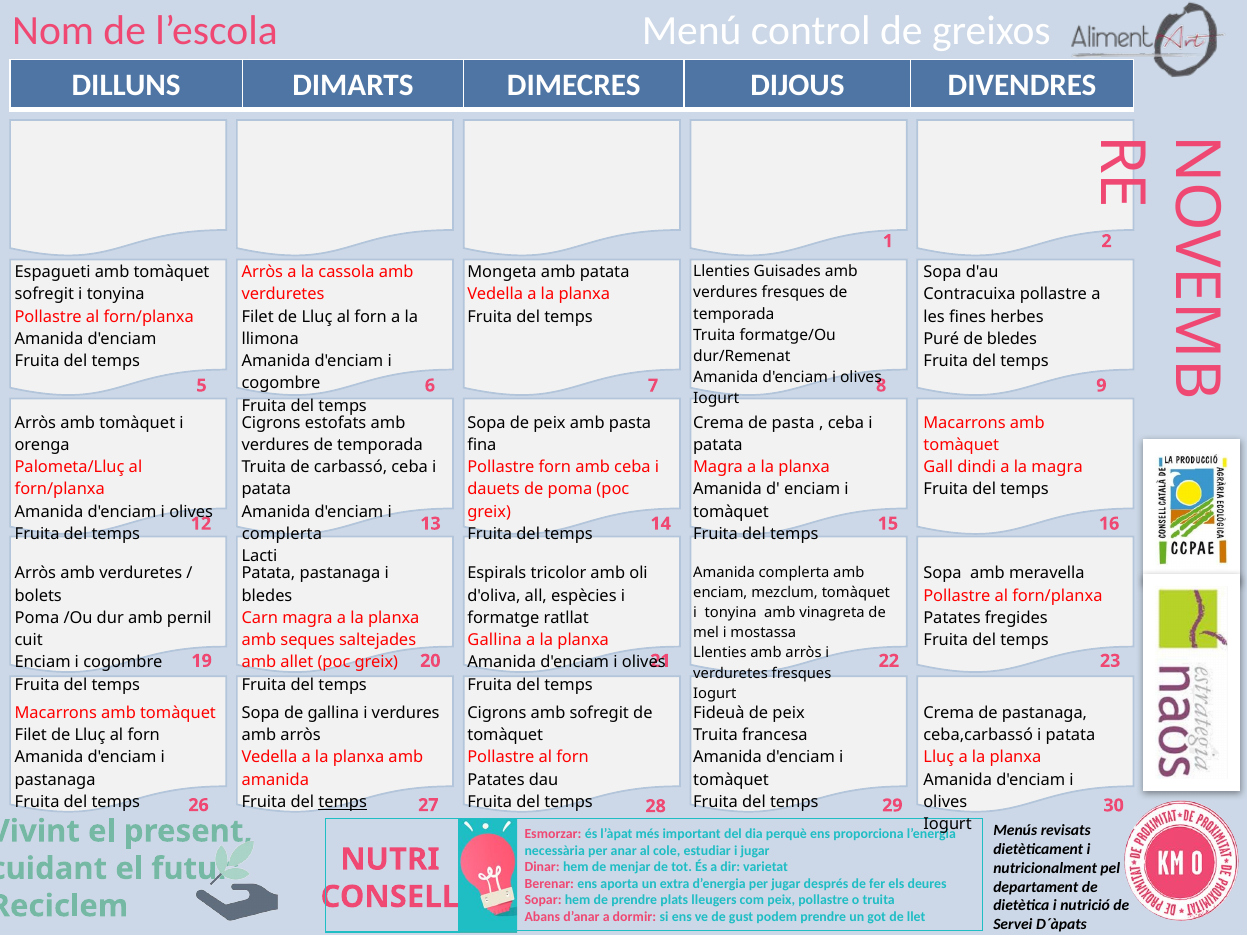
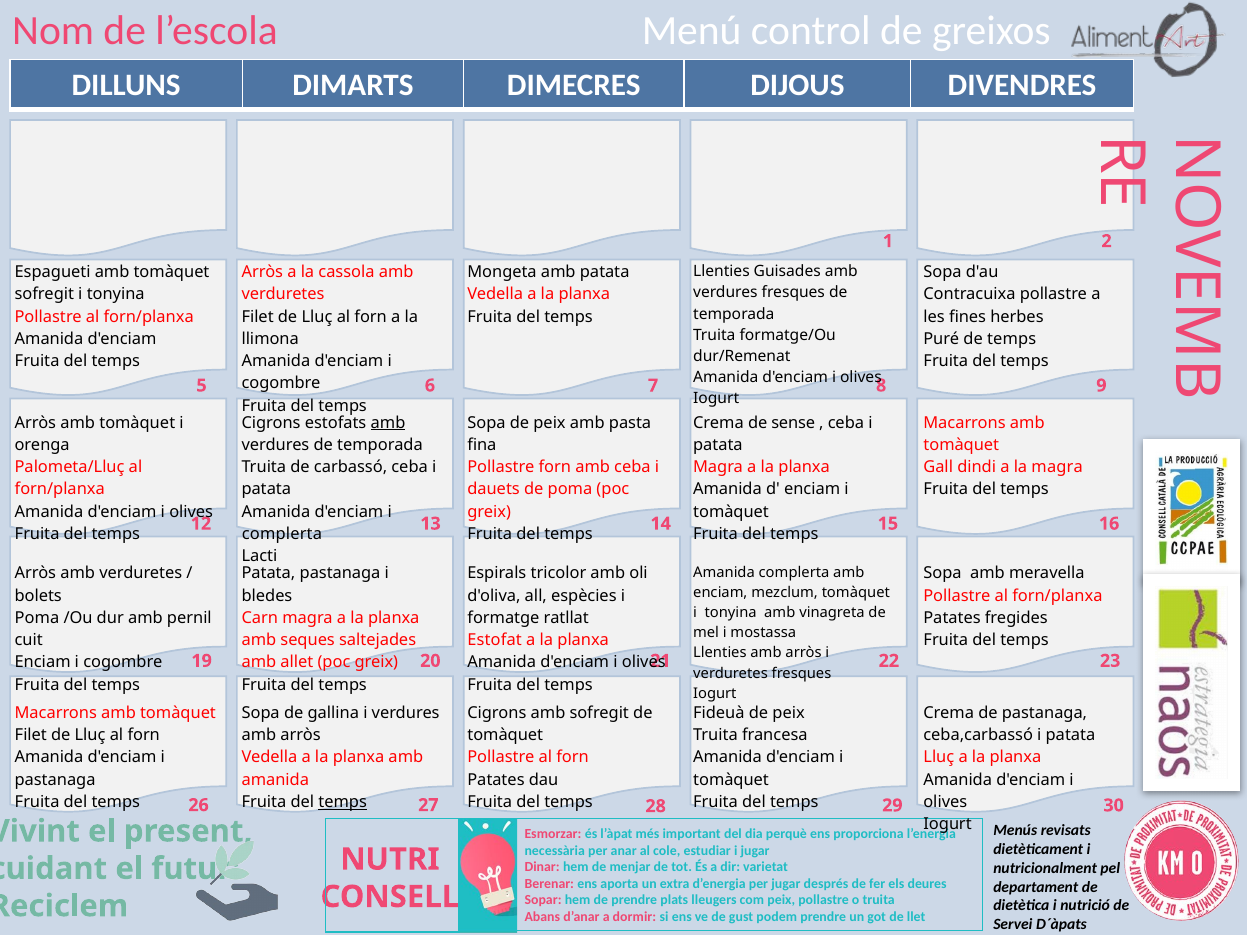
de bledes: bledes -> temps (1012, 339)
amb underline: none -> present (388, 423)
de pasta: pasta -> sense (793, 423)
Gallina: Gallina -> Estofat (495, 640)
